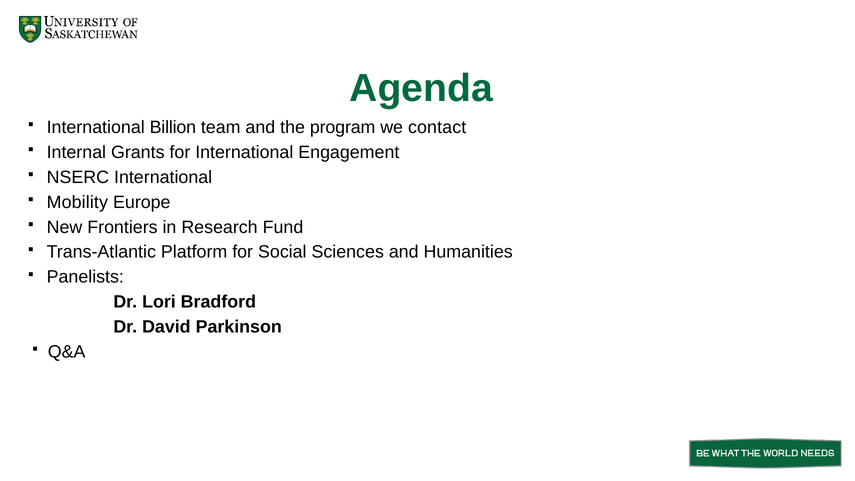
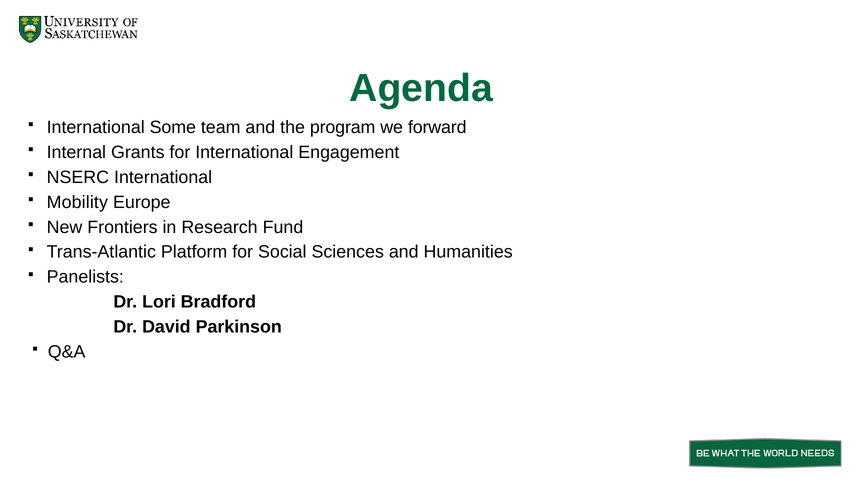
Billion: Billion -> Some (173, 127)
contact: contact -> forward (437, 127)
